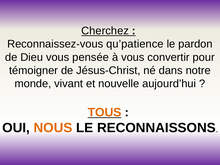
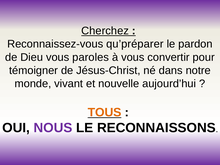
qu’patience: qu’patience -> qu’préparer (135, 44)
pensée: pensée -> paroles (91, 57)
NOUS colour: orange -> purple (53, 128)
